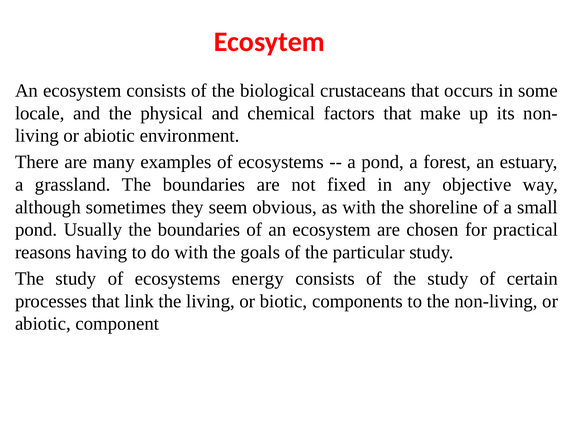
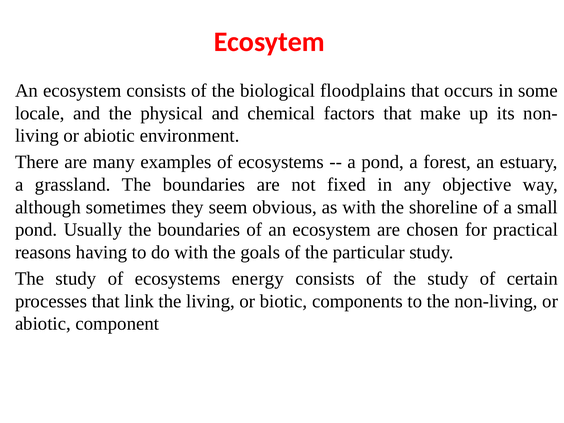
crustaceans: crustaceans -> floodplains (363, 91)
